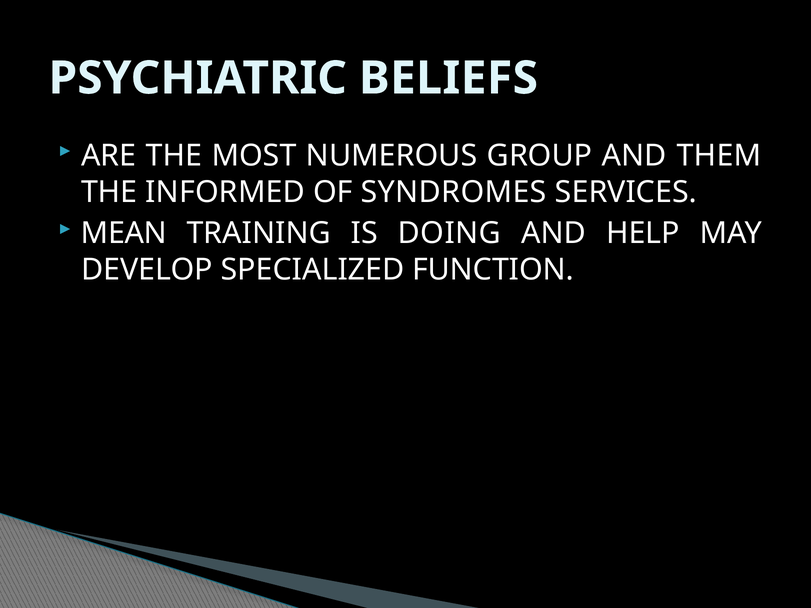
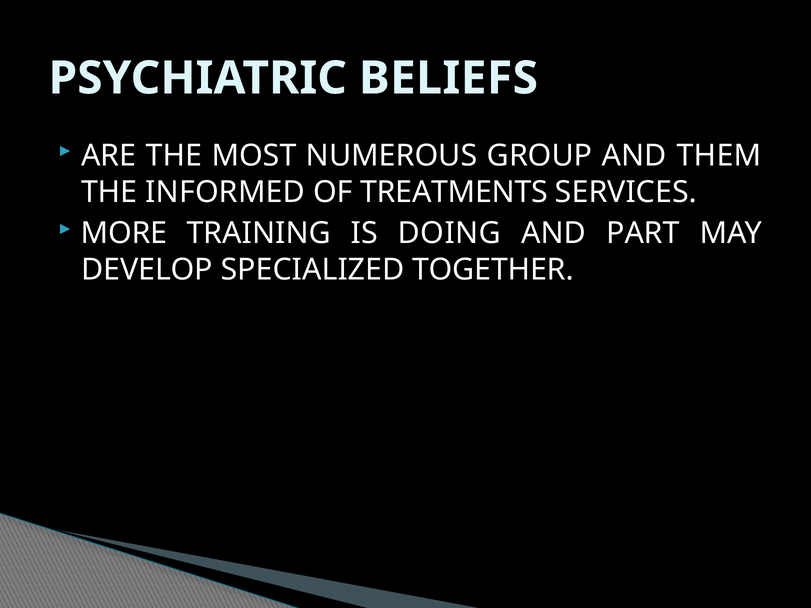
SYNDROMES: SYNDROMES -> TREATMENTS (454, 192)
MEAN: MEAN -> MORE (124, 233)
HELP: HELP -> PART (643, 233)
FUNCTION: FUNCTION -> TOGETHER (493, 270)
